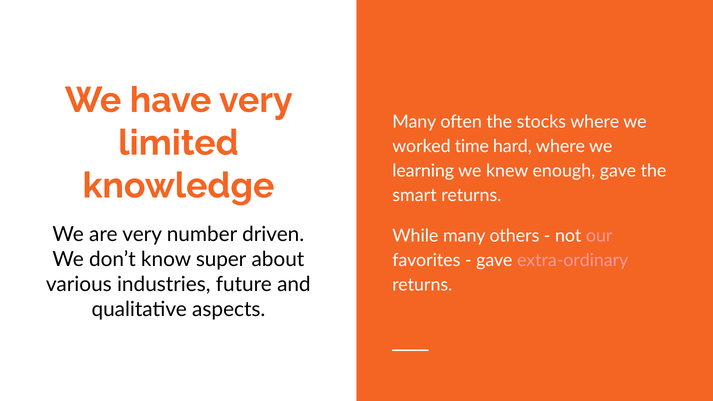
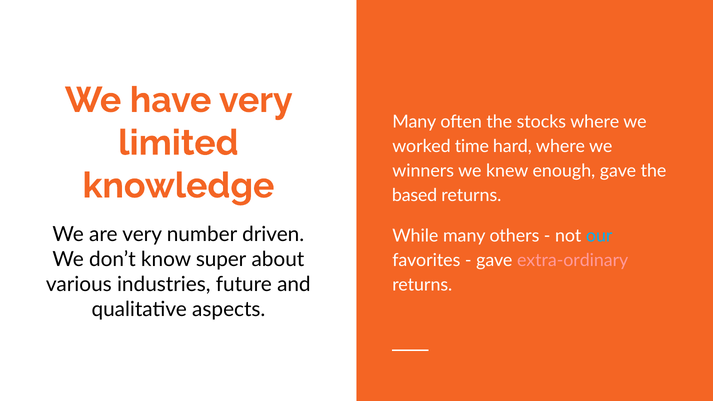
learning: learning -> winners (423, 171)
smart: smart -> based (415, 195)
our colour: pink -> light blue (599, 236)
